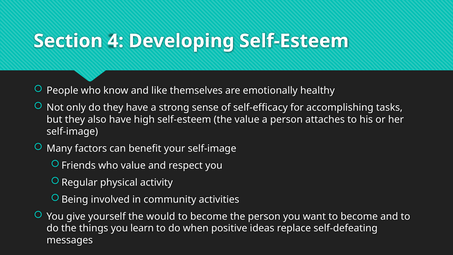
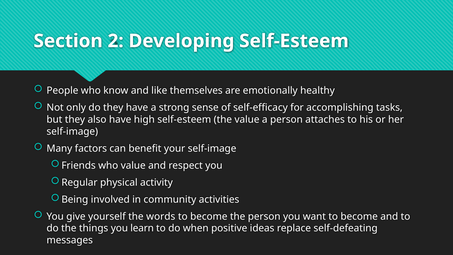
4: 4 -> 2 (116, 41)
would: would -> words (161, 216)
